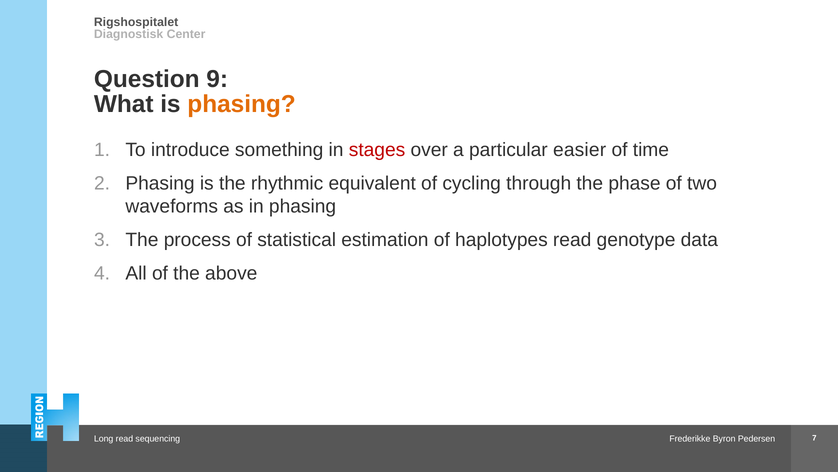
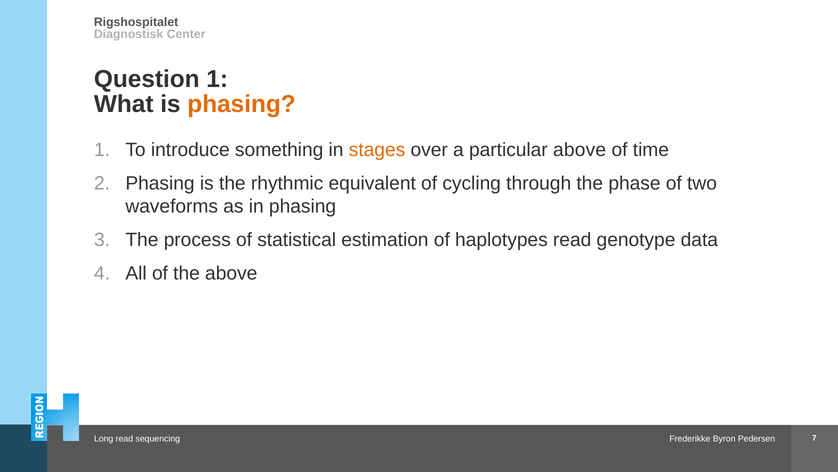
Question 9: 9 -> 1 (217, 79)
stages colour: red -> orange (377, 150)
particular easier: easier -> above (580, 150)
